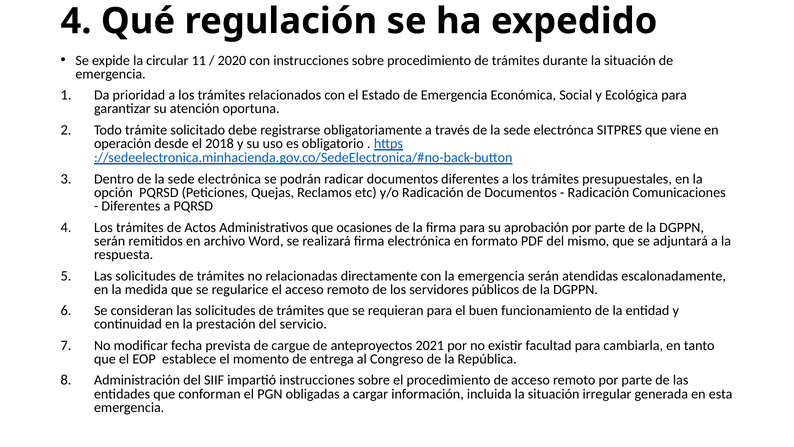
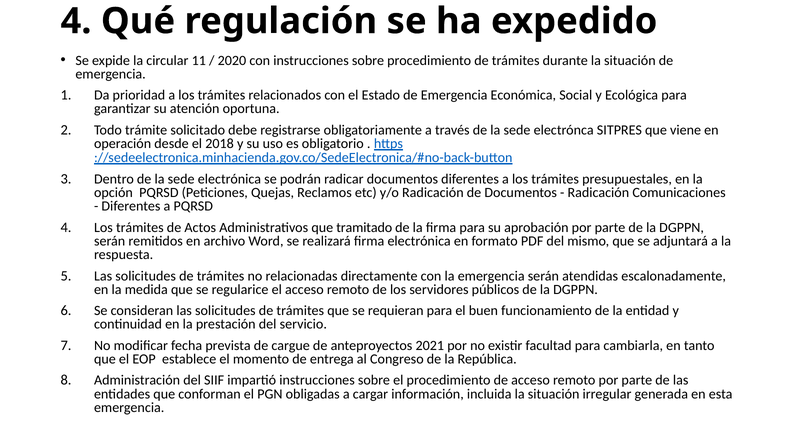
ocasiones: ocasiones -> tramitado (364, 227)
